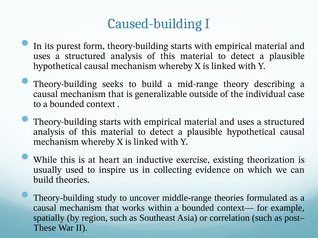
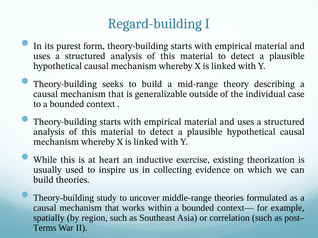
Caused-building: Caused-building -> Regard-building (155, 24)
These: These -> Terms (45, 228)
